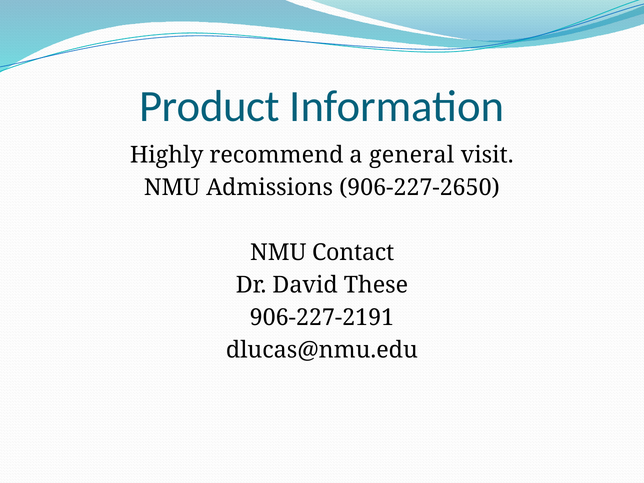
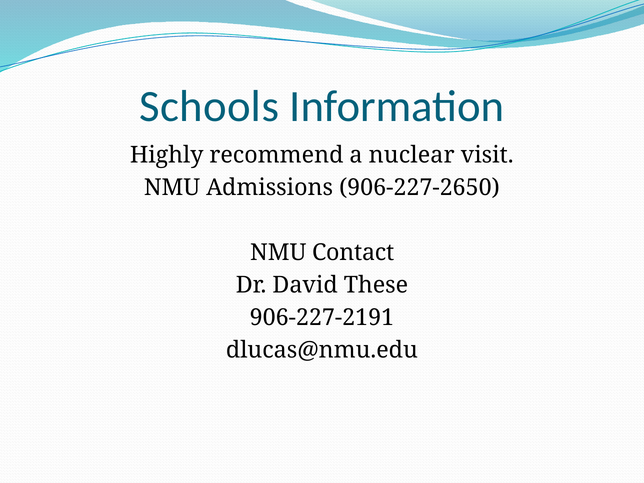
Product: Product -> Schools (209, 106)
general: general -> nuclear (412, 155)
